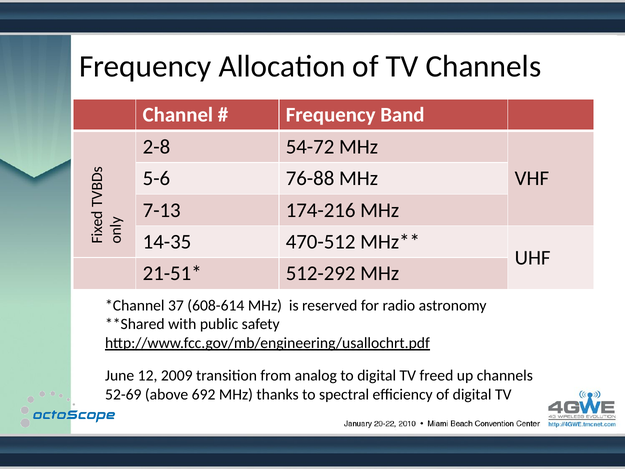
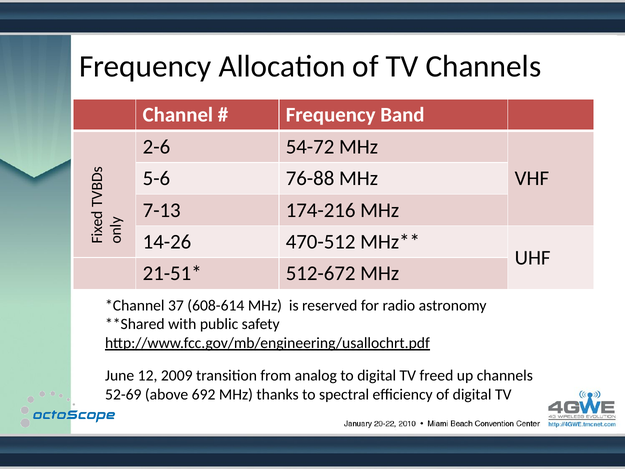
2-8: 2-8 -> 2-6 (156, 147)
14-35: 14-35 -> 14-26 (167, 242)
512-292: 512-292 -> 512-672 (321, 273)
